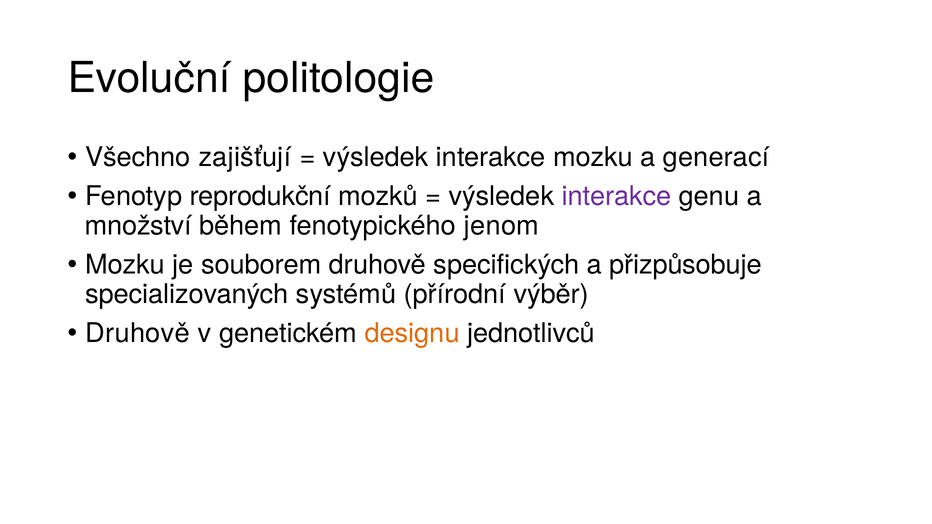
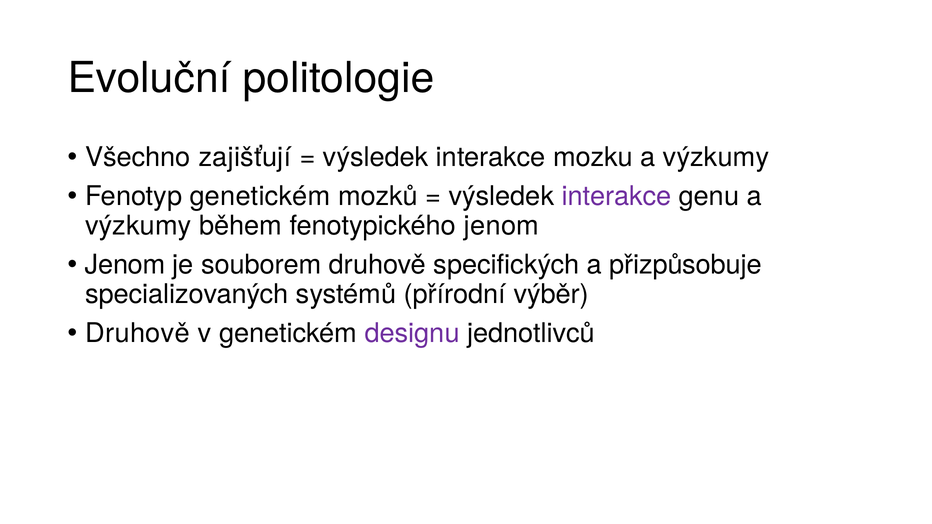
mozku a generací: generací -> výzkumy (716, 158)
Fenotyp reprodukční: reprodukční -> genetickém (260, 197)
množství: množství -> výzkumy (138, 226)
Mozku: Mozku -> Jenom (125, 265)
designu colour: orange -> purple (412, 333)
